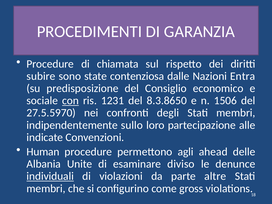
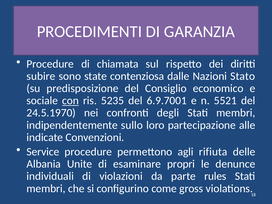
Entra: Entra -> Stato (243, 76)
1231: 1231 -> 5235 (113, 101)
8.3.8650: 8.3.8650 -> 6.9.7001 (167, 101)
1506: 1506 -> 5521 (225, 101)
27.5.5970: 27.5.5970 -> 24.5.1970 (51, 113)
Human: Human -> Service (43, 152)
ahead: ahead -> rifiuta (213, 152)
diviso: diviso -> propri (181, 164)
individuali underline: present -> none (50, 176)
altre: altre -> rules (215, 176)
